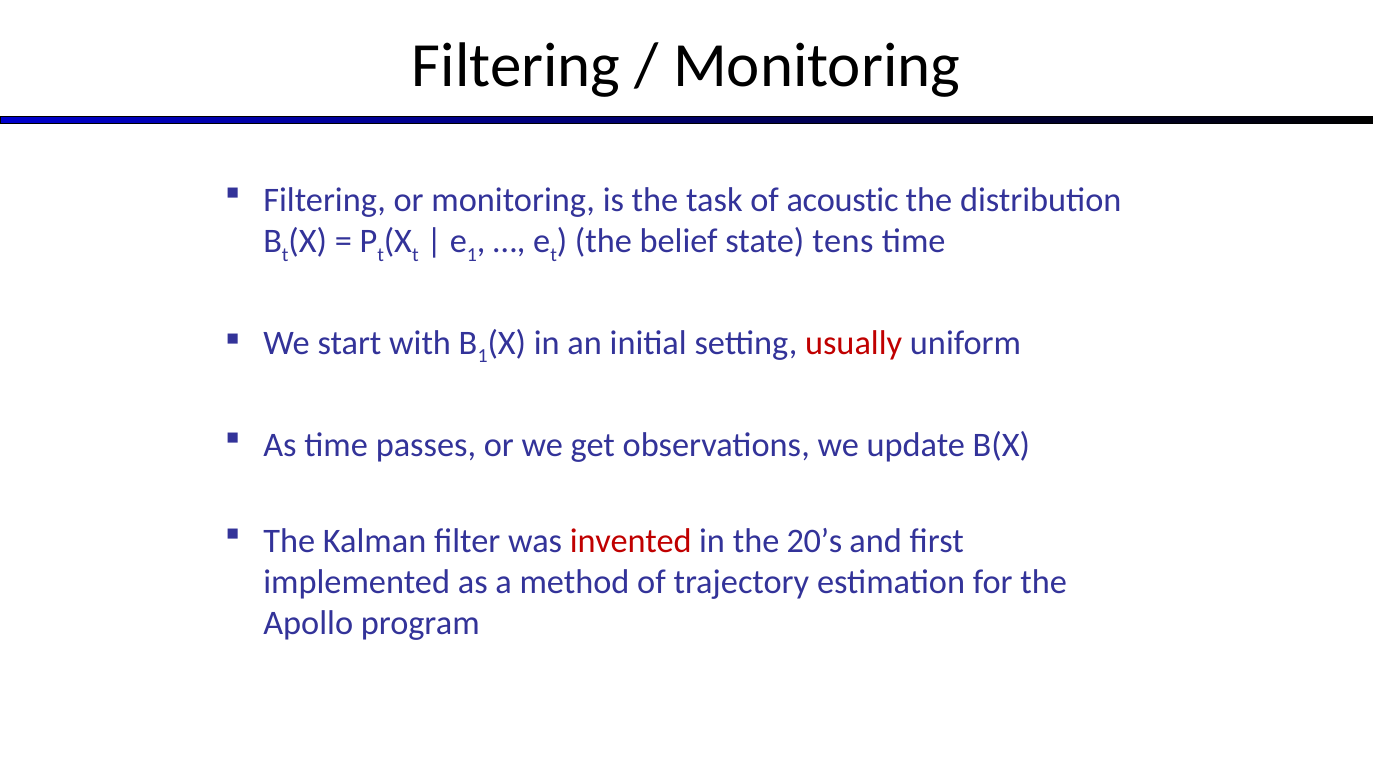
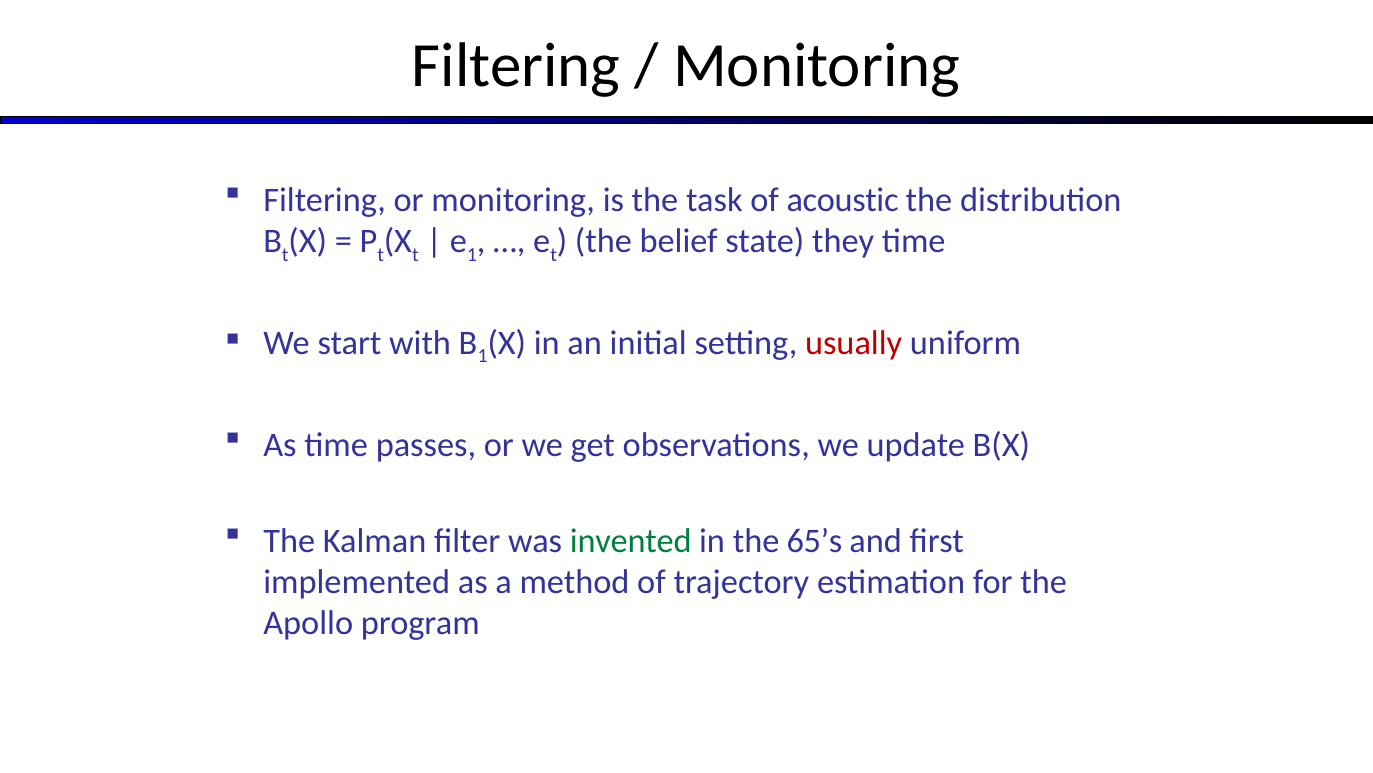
tens: tens -> they (843, 241)
invented colour: red -> green (631, 541)
20’s: 20’s -> 65’s (815, 541)
